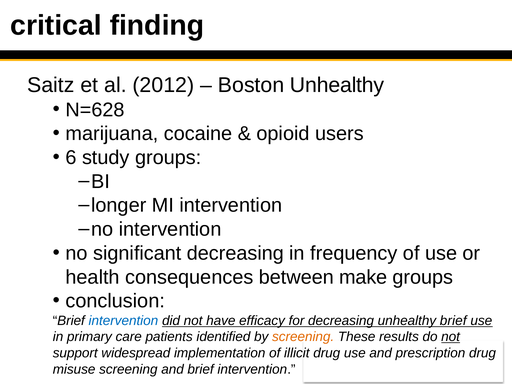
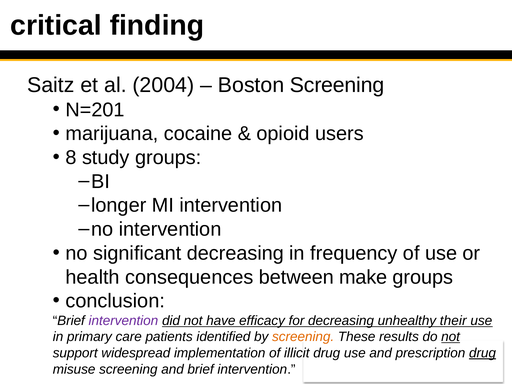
2012: 2012 -> 2004 (163, 85)
Boston Unhealthy: Unhealthy -> Screening (337, 85)
N=628: N=628 -> N=201 (95, 110)
6: 6 -> 8 (71, 158)
intervention colour: blue -> purple (123, 321)
unhealthy brief: brief -> their (453, 321)
drug underline: none -> present (482, 353)
